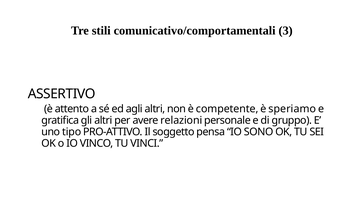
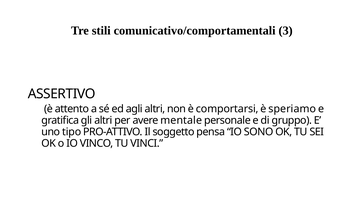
competente: competente -> comportarsi (227, 109)
relazioni: relazioni -> mentale (181, 120)
